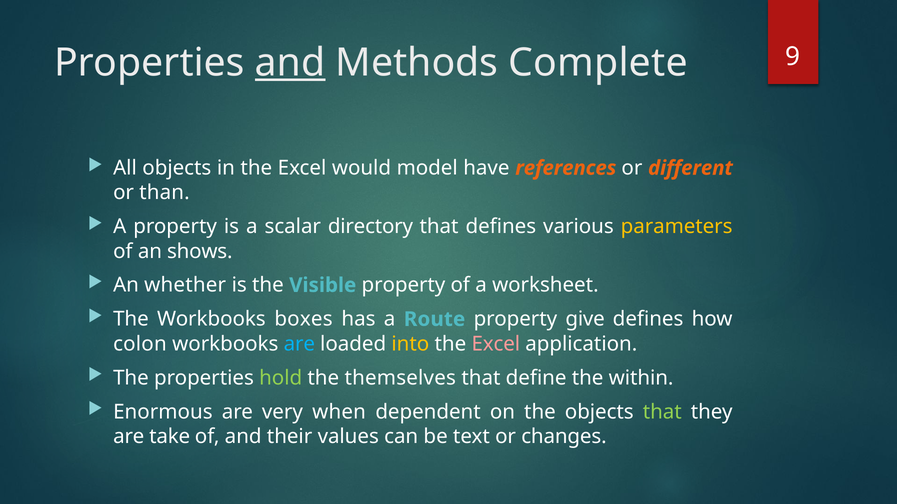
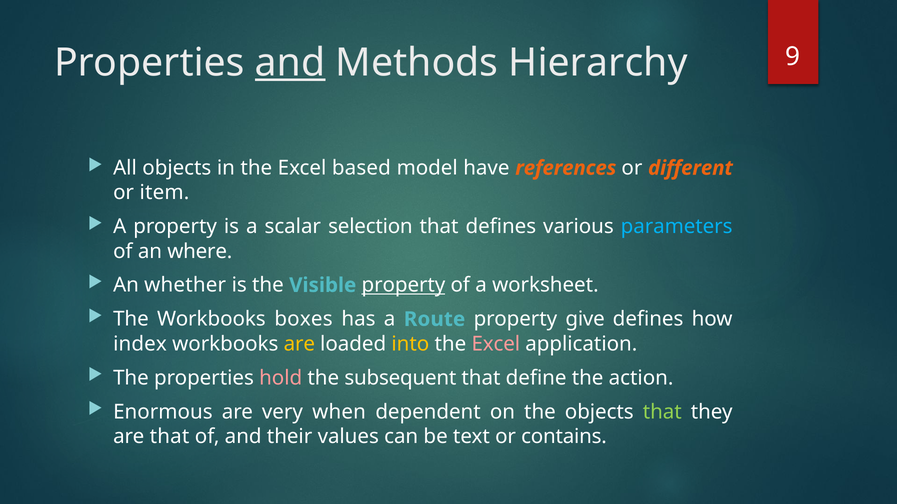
Complete: Complete -> Hierarchy (598, 63)
would: would -> based (361, 168)
than: than -> item (164, 193)
directory: directory -> selection (370, 227)
parameters colour: yellow -> light blue (677, 227)
shows: shows -> where (200, 252)
property underline: none -> present (403, 286)
colon: colon -> index (140, 344)
are colour: light blue -> yellow (299, 344)
hold colour: light green -> pink (281, 378)
themselves: themselves -> subsequent (400, 378)
within: within -> action (641, 378)
are take: take -> that (169, 437)
changes: changes -> contains (564, 437)
